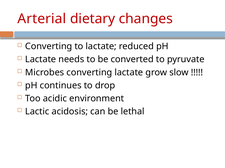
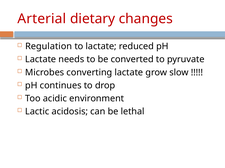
Converting: Converting -> Regulation (49, 47)
